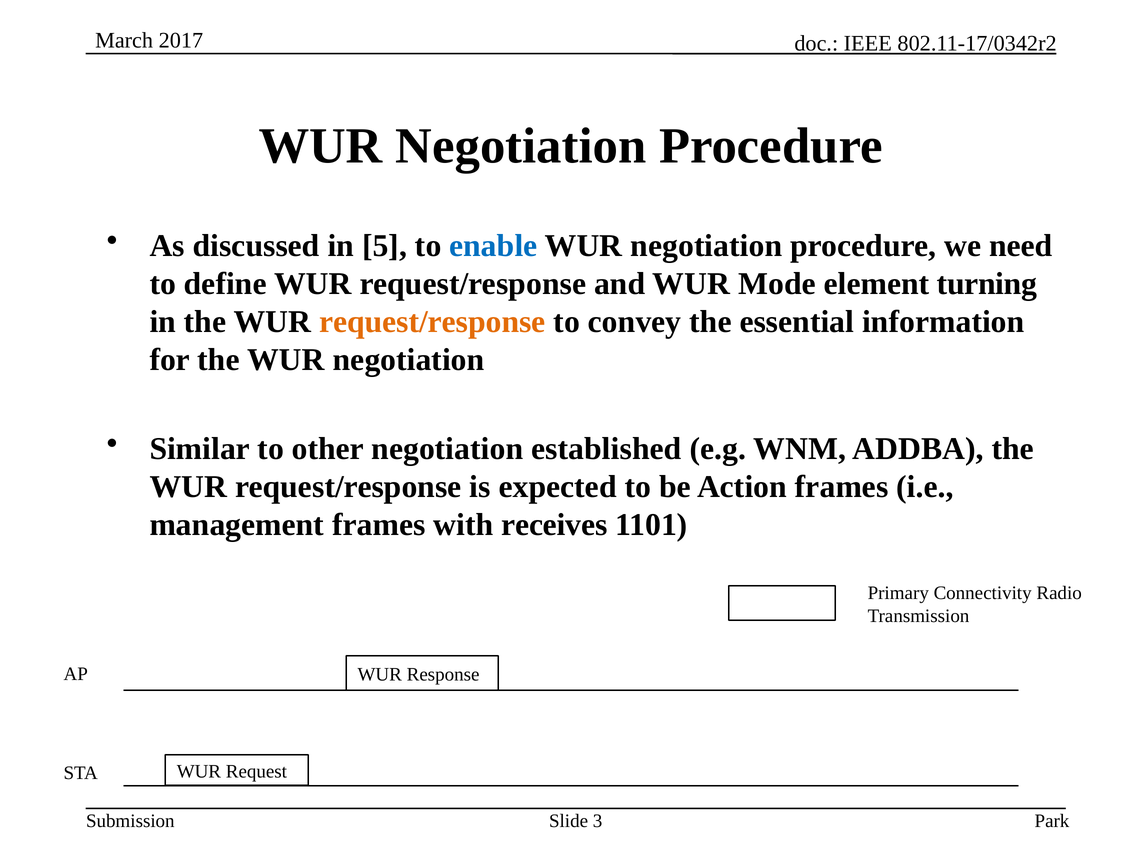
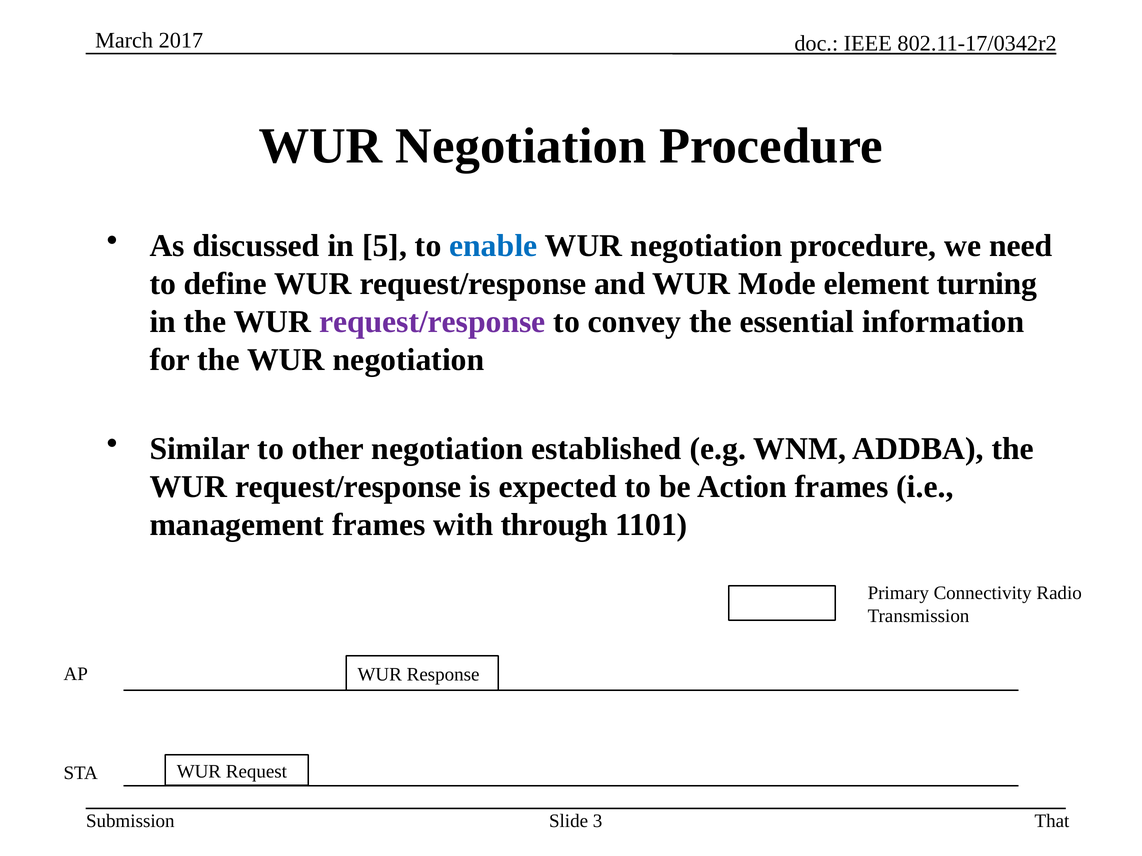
request/response colour: orange -> purple (432, 322)
receives: receives -> through (554, 525)
Park: Park -> That (1052, 822)
